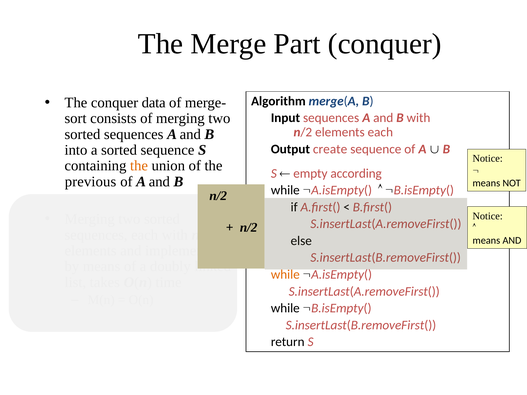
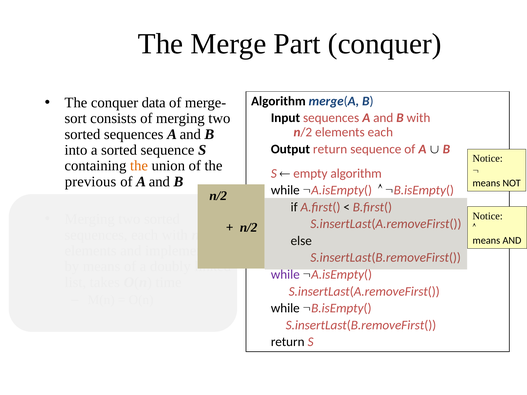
Output create: create -> return (330, 149)
empty according: according -> algorithm (356, 173)
while colour: orange -> purple (285, 275)
